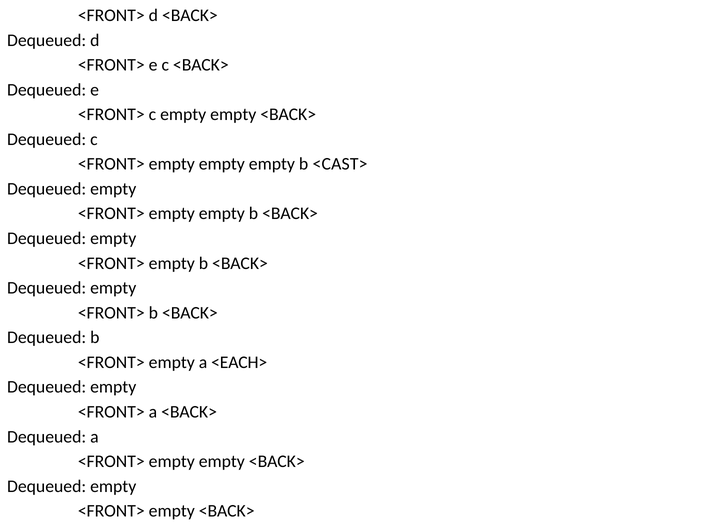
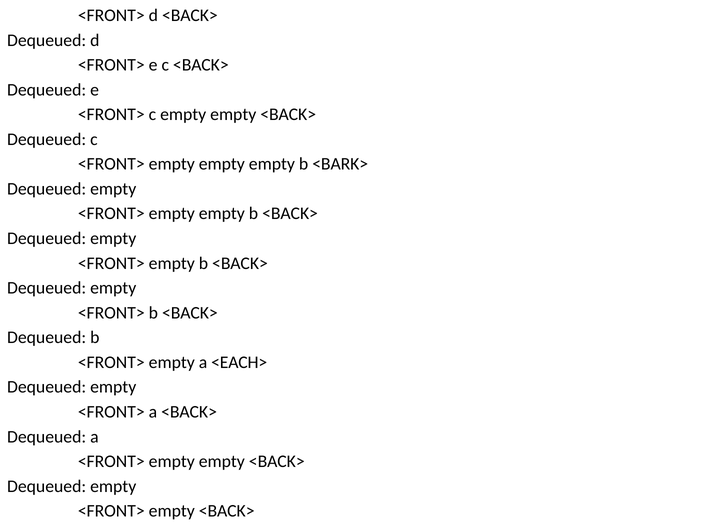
<CAST>: <CAST> -> <BARK> (340, 164)
